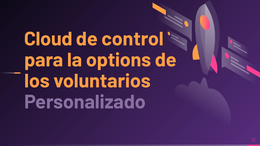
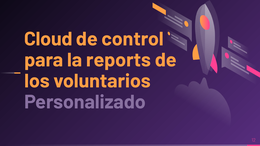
options: options -> reports (119, 60)
